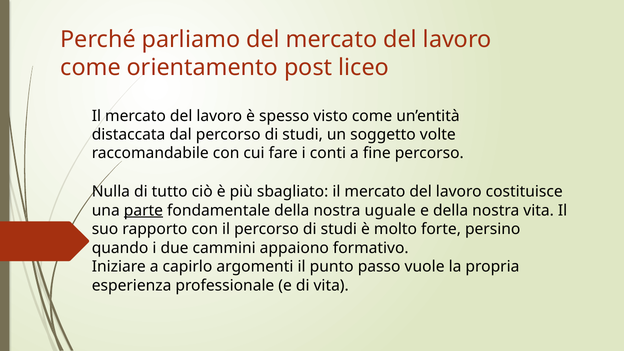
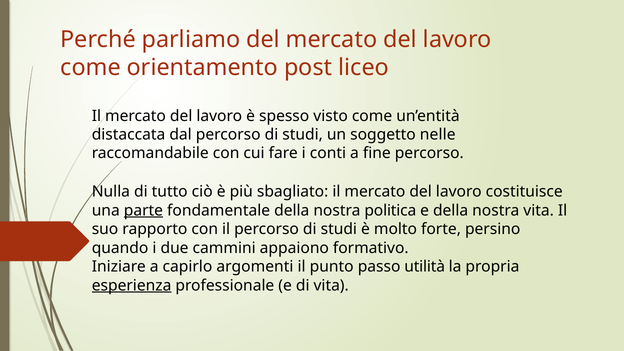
volte: volte -> nelle (438, 135)
uguale: uguale -> politica (390, 210)
vuole: vuole -> utilità (425, 267)
esperienza underline: none -> present (132, 285)
